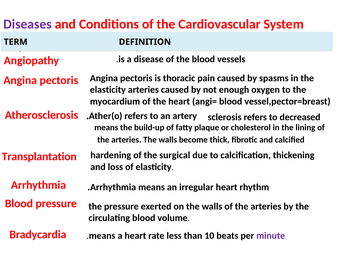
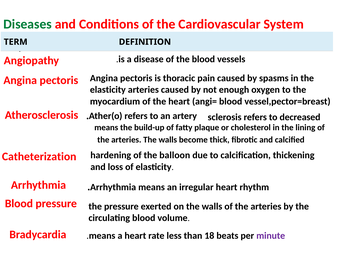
Diseases colour: purple -> green (28, 24)
Transplantation: Transplantation -> Catheterization (39, 157)
surgical: surgical -> balloon (175, 155)
10: 10 -> 18 (209, 236)
